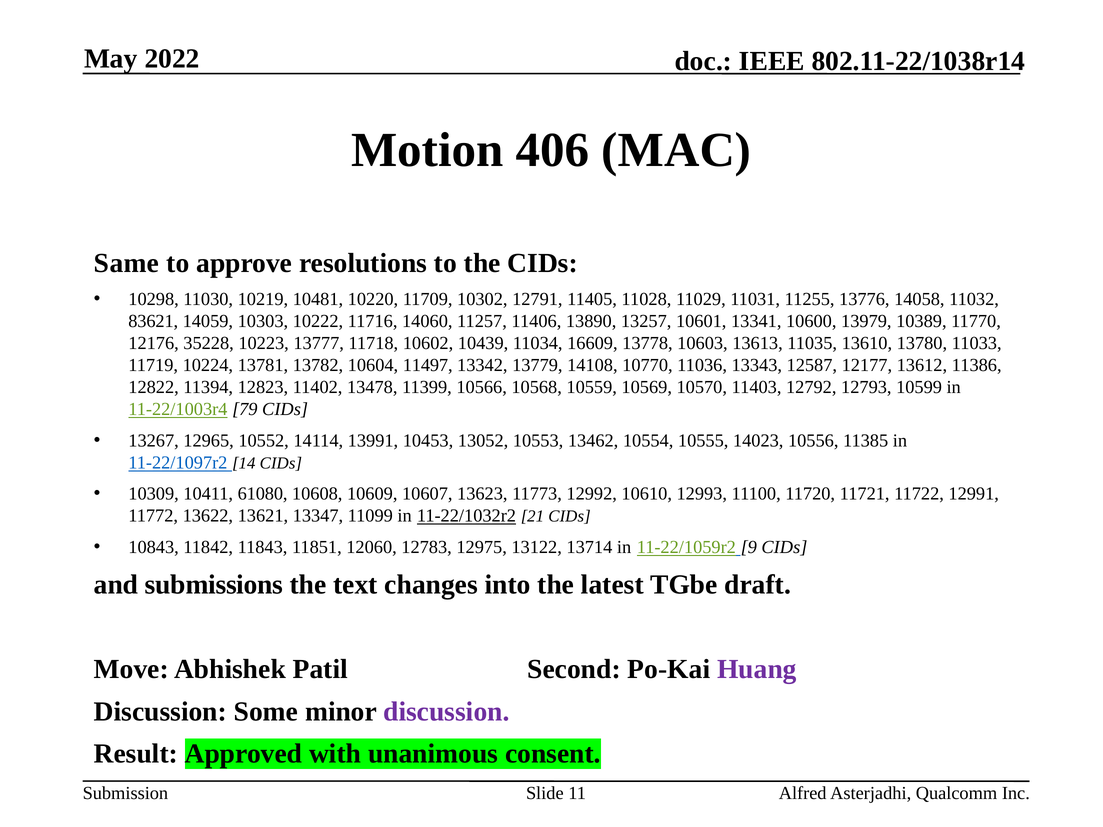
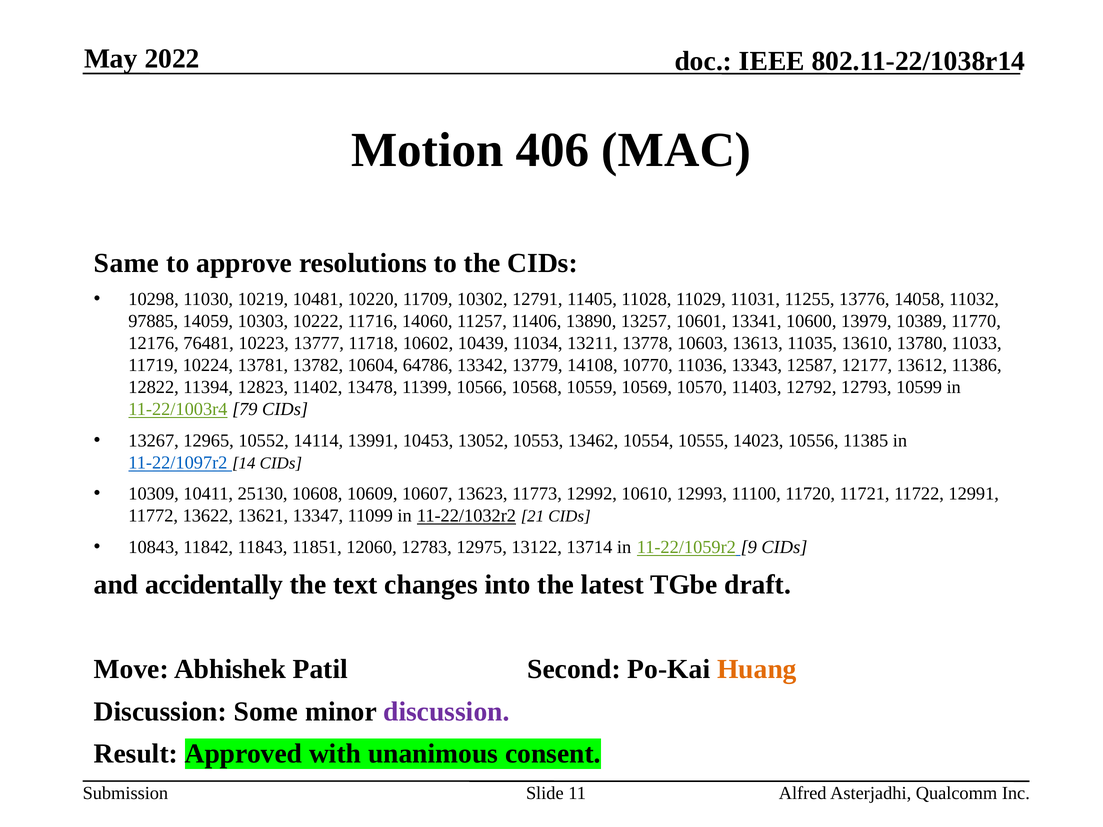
83621: 83621 -> 97885 (153, 321)
35228: 35228 -> 76481 (209, 343)
16609: 16609 -> 13211 (592, 343)
11497: 11497 -> 64786 (428, 365)
61080: 61080 -> 25130 (263, 494)
submissions: submissions -> accidentally (214, 585)
Huang colour: purple -> orange (757, 669)
